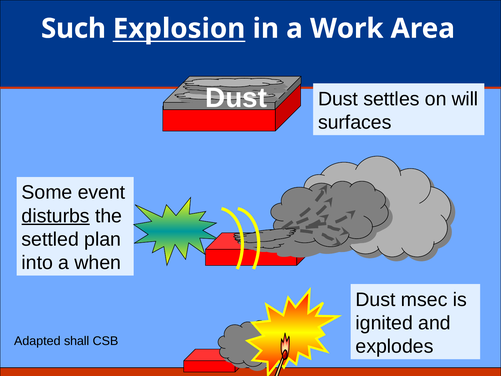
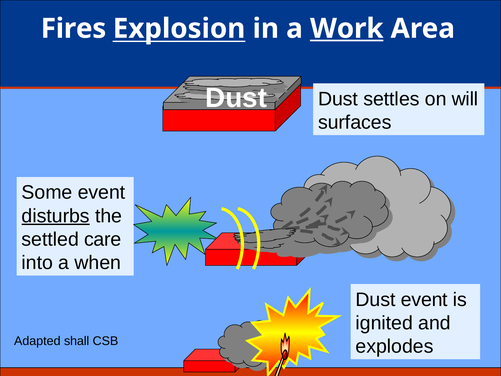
Such: Such -> Fires (73, 29)
Work underline: none -> present (347, 29)
plan: plan -> care (103, 239)
Dust msec: msec -> event (424, 299)
